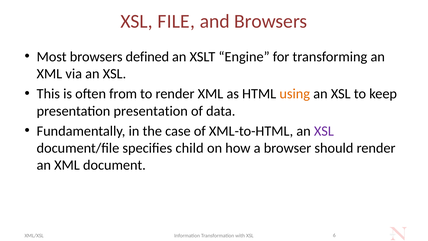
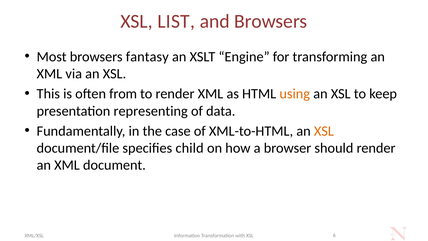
FILE: FILE -> LIST (176, 21)
defined: defined -> fantasy (147, 57)
presentation presentation: presentation -> representing (151, 111)
XSL colour: purple -> orange (324, 131)
